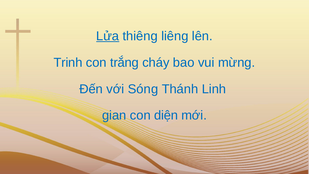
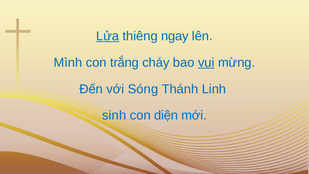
liêng: liêng -> ngay (175, 36)
Trinh: Trinh -> Mình (68, 63)
vui underline: none -> present (206, 63)
gian: gian -> sinh (114, 115)
